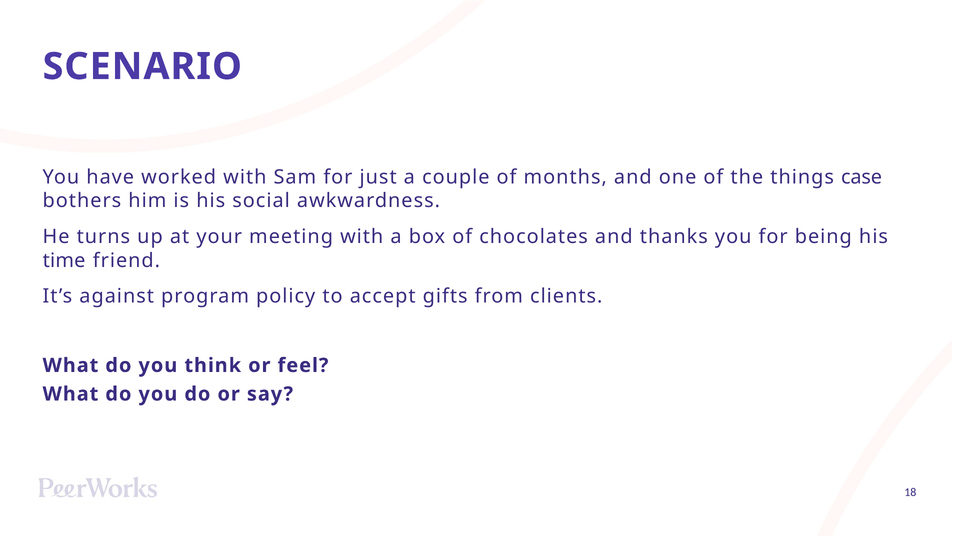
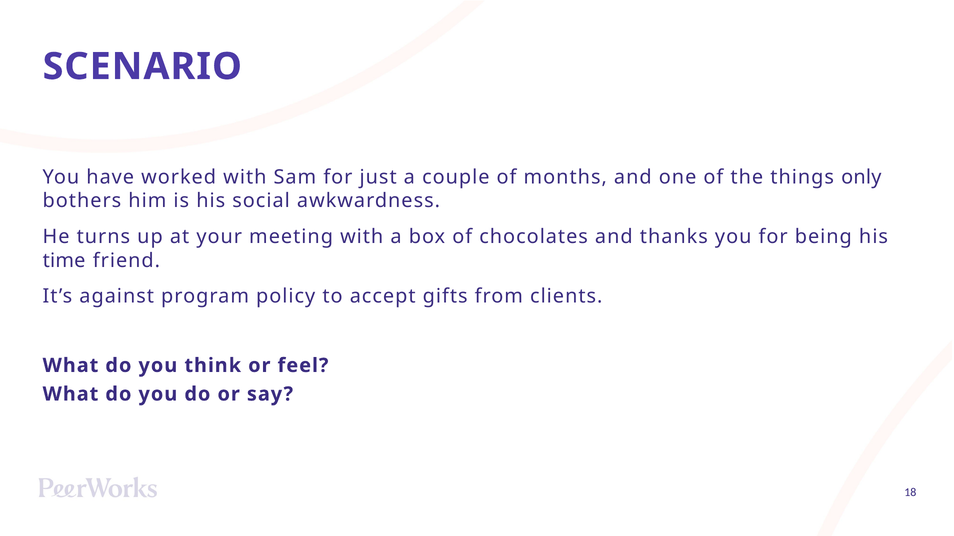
case: case -> only (861, 177)
